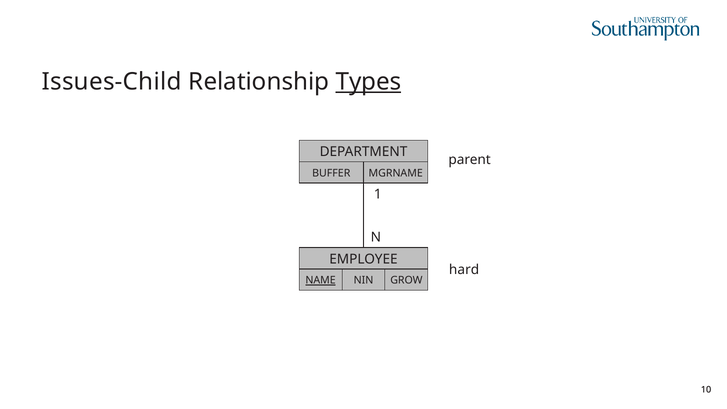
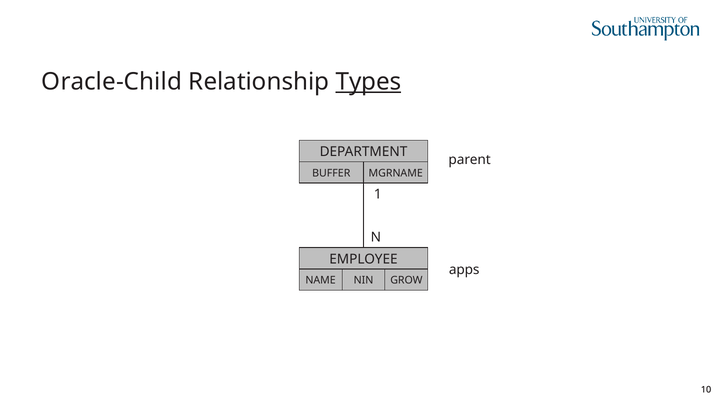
Issues-Child: Issues-Child -> Oracle-Child (112, 82)
hard: hard -> apps (464, 270)
NAME underline: present -> none (321, 280)
